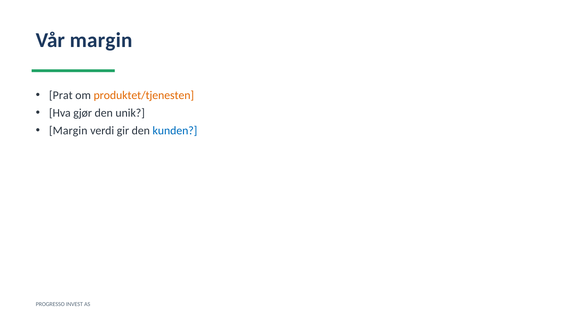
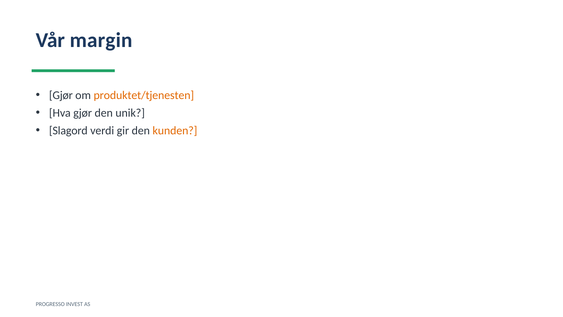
Prat: Prat -> Gjør (61, 95)
Margin: Margin -> Slagord (68, 131)
kunden colour: blue -> orange (175, 131)
